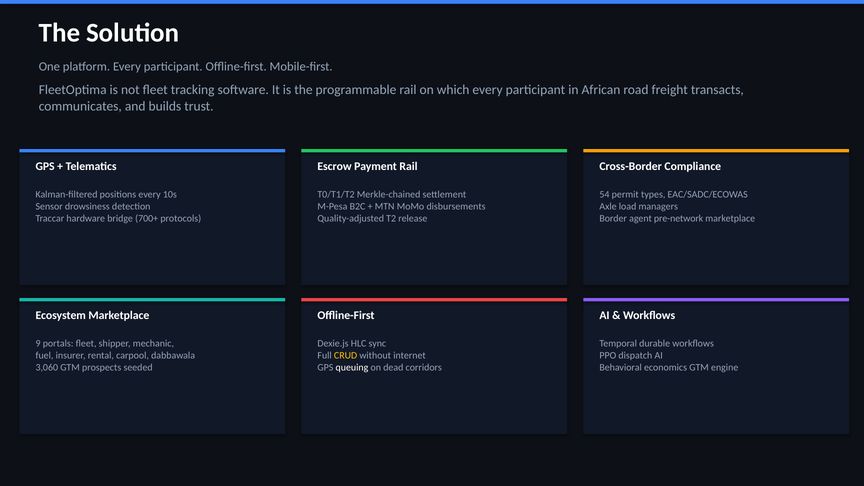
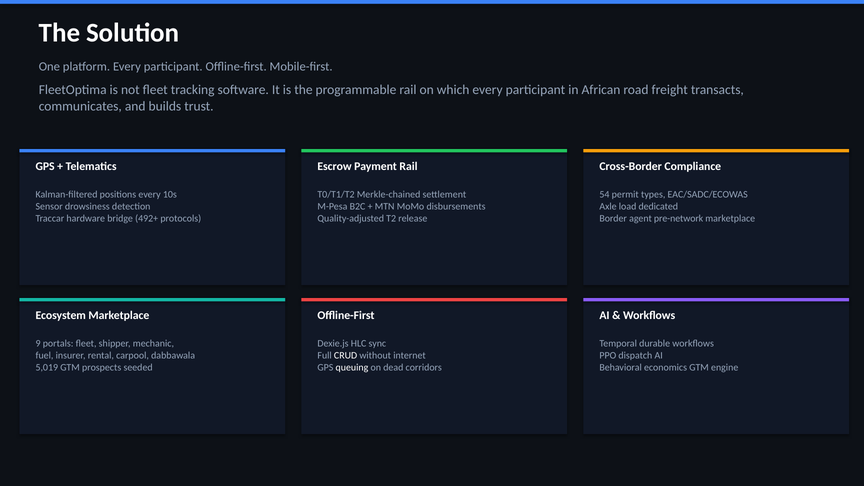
managers: managers -> dedicated (658, 206)
700+: 700+ -> 492+ (147, 218)
CRUD colour: yellow -> white (346, 355)
3,060: 3,060 -> 5,019 (47, 367)
